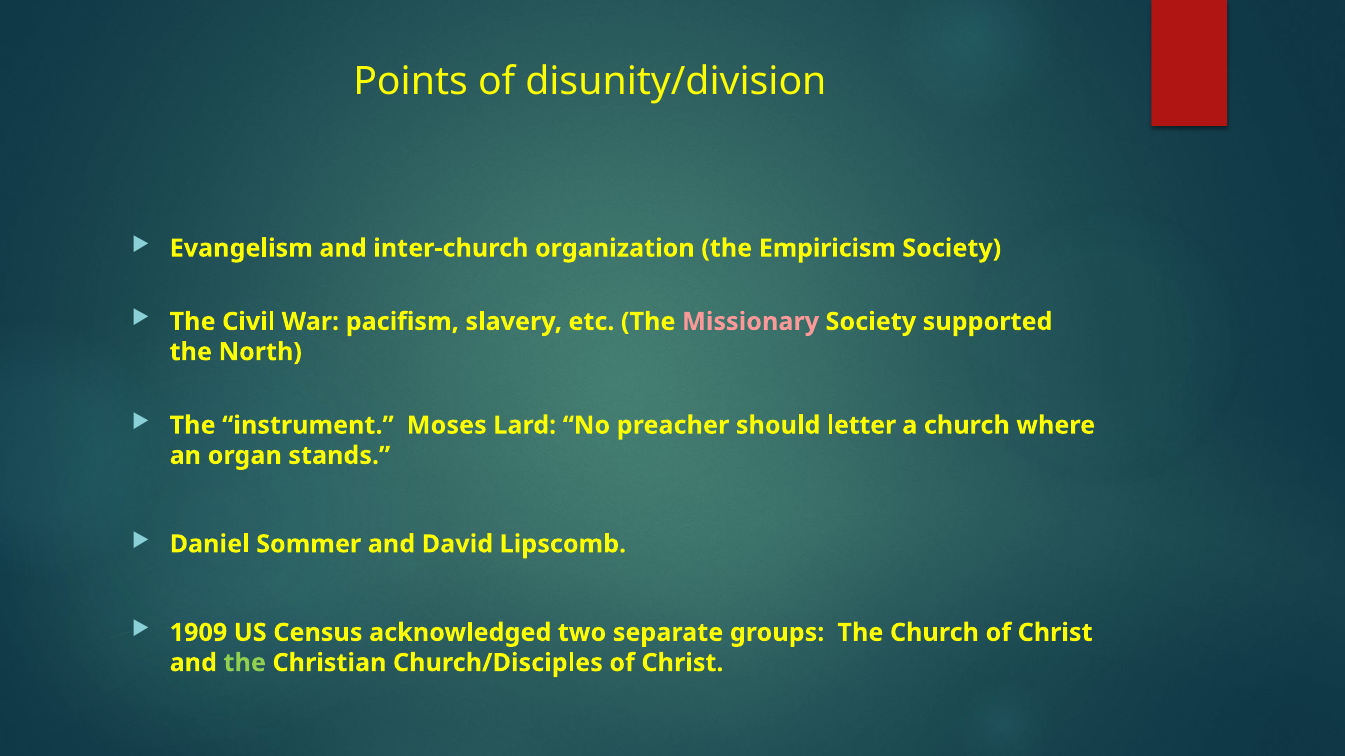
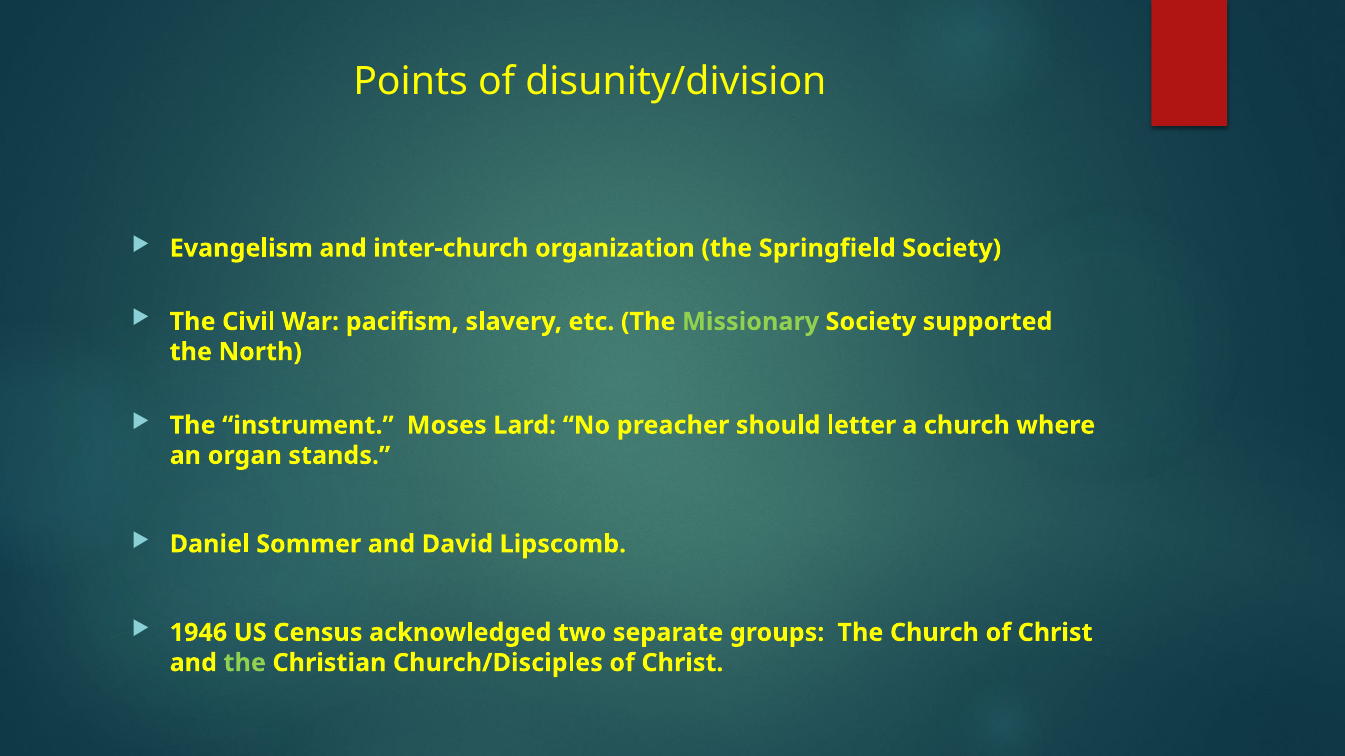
Empiricism: Empiricism -> Springfield (827, 248)
Missionary colour: pink -> light green (751, 322)
1909: 1909 -> 1946 (198, 633)
